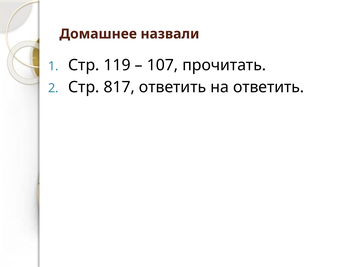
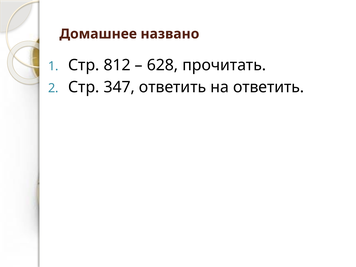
назвали: назвали -> названо (170, 34)
119: 119 -> 812 (117, 65)
107: 107 -> 628 (162, 65)
817: 817 -> 347 (119, 87)
